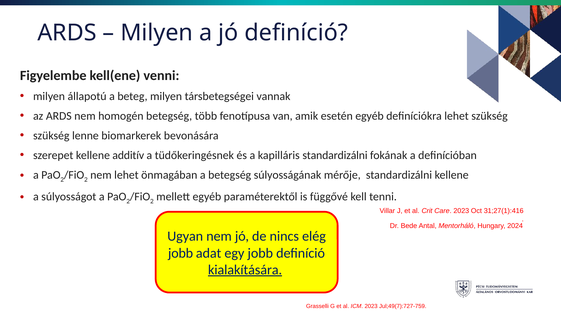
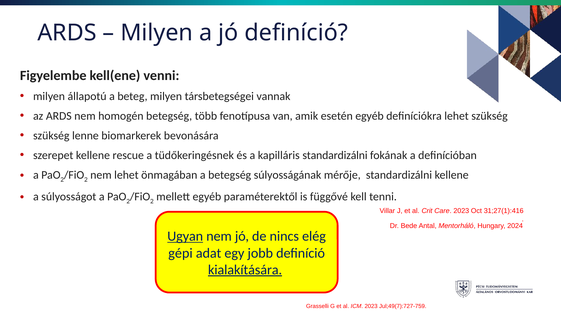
additív: additív -> rescue (128, 156)
Ugyan underline: none -> present (185, 237)
jobb: jobb -> gépi (180, 254)
